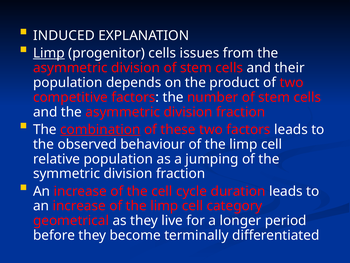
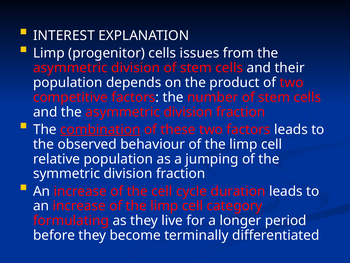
INDUCED: INDUCED -> INTEREST (64, 35)
Limp underline: present -> none (49, 53)
geometrical: geometrical -> formulating (71, 220)
